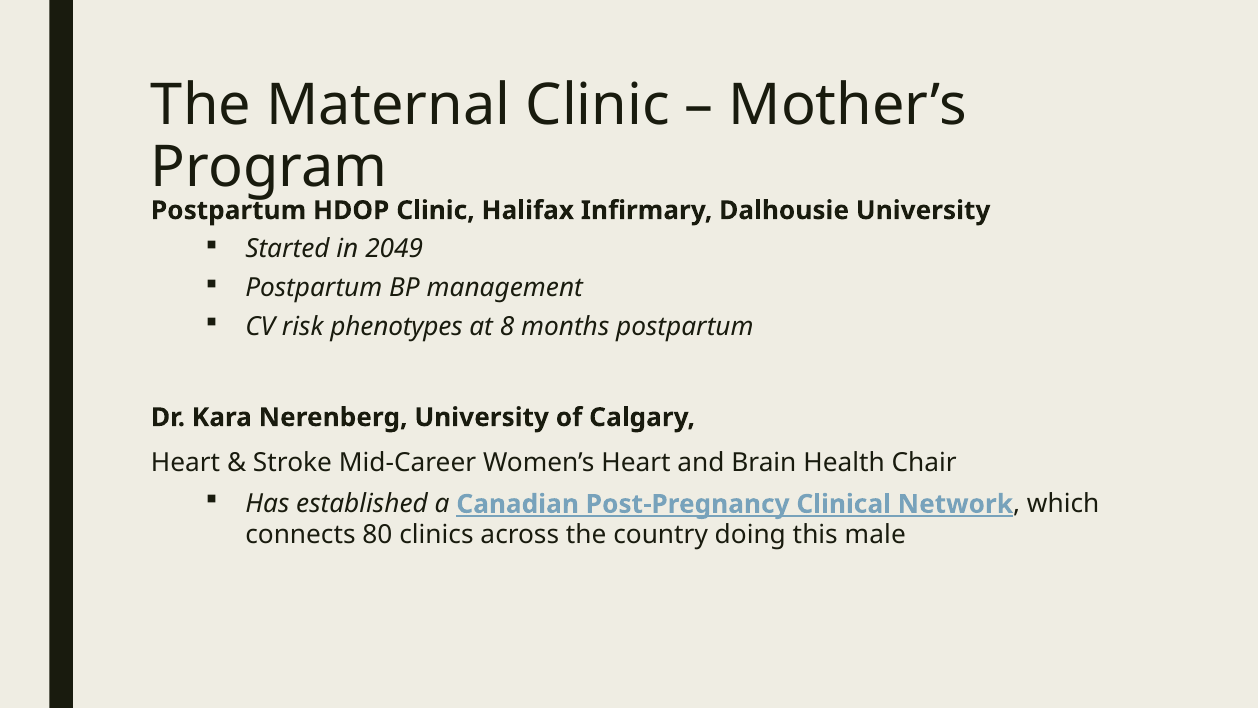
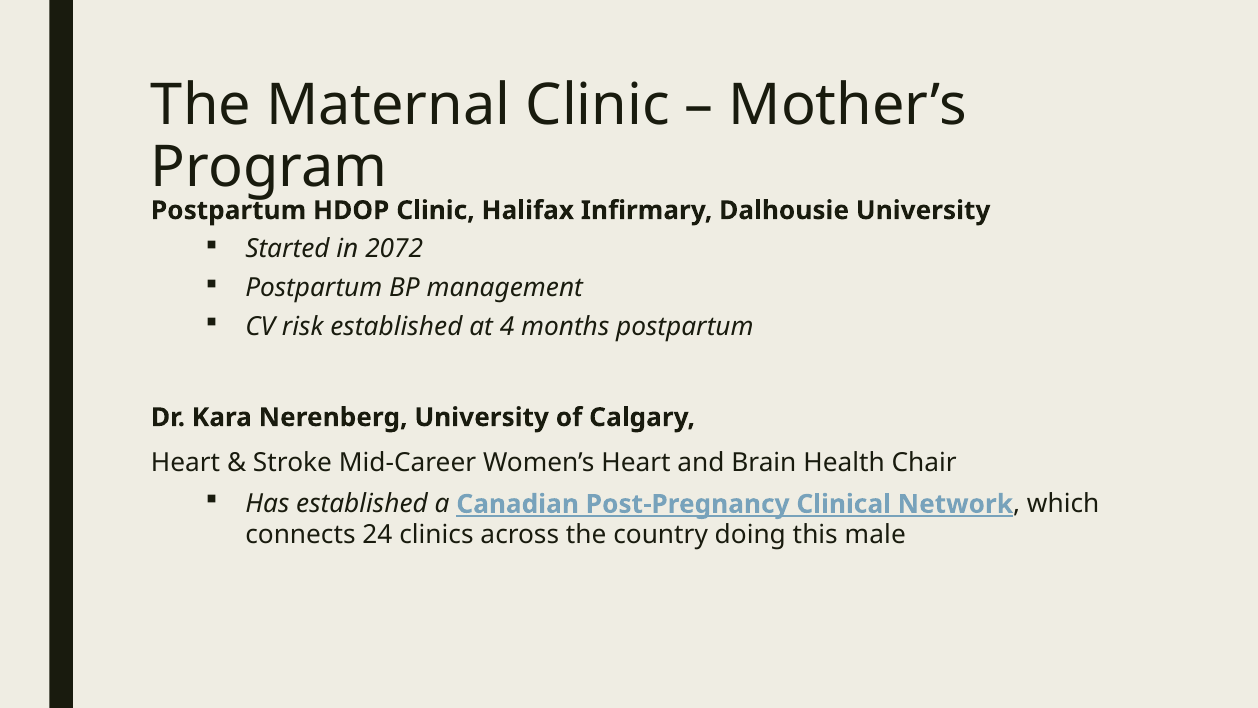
2049: 2049 -> 2072 (394, 249)
risk phenotypes: phenotypes -> established (396, 327)
8: 8 -> 4 (507, 327)
80: 80 -> 24 (377, 535)
